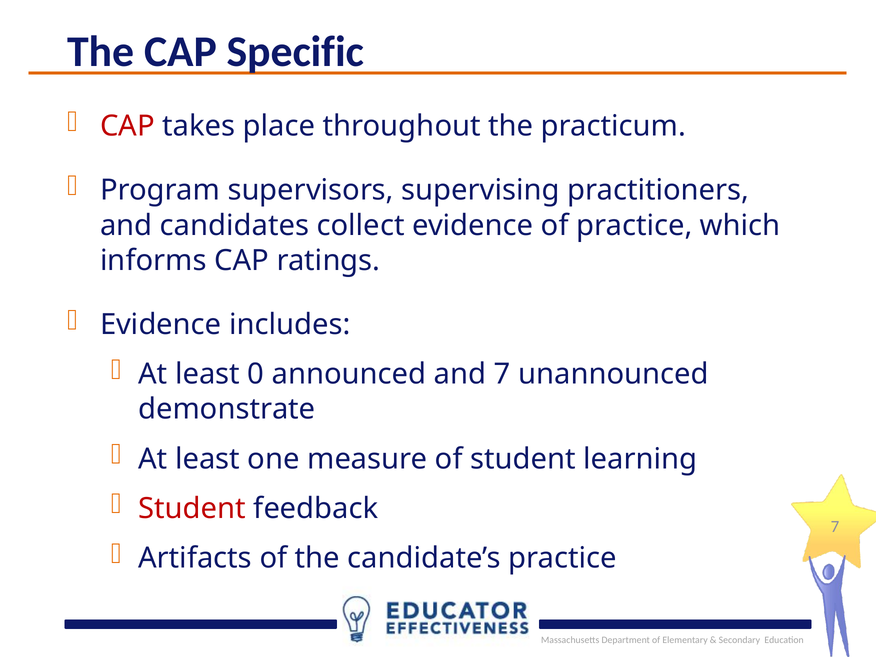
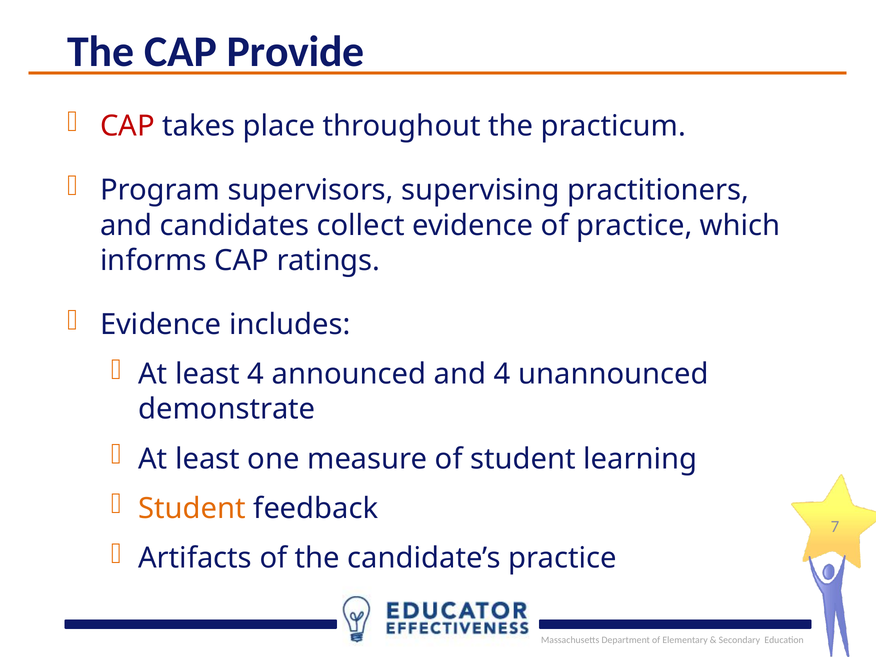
Specific: Specific -> Provide (296, 52)
least 0: 0 -> 4 (256, 374)
and 7: 7 -> 4 (502, 374)
Student colour: red -> orange (192, 509)
